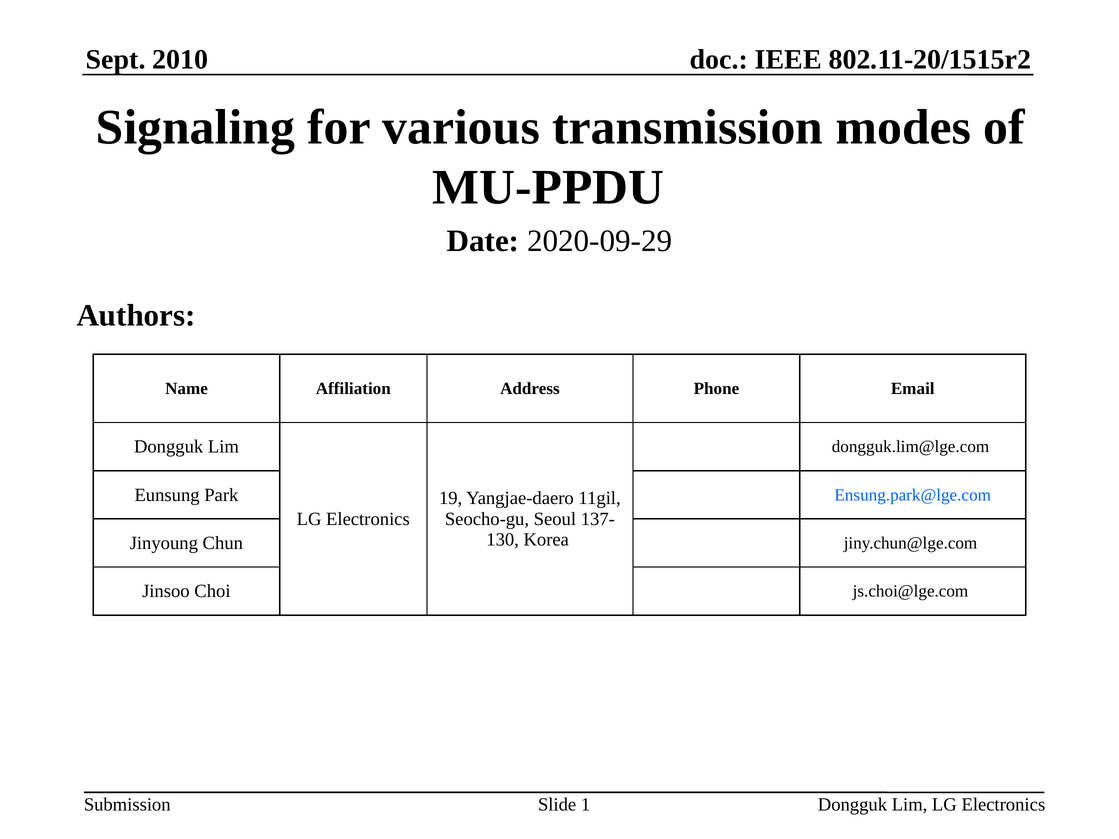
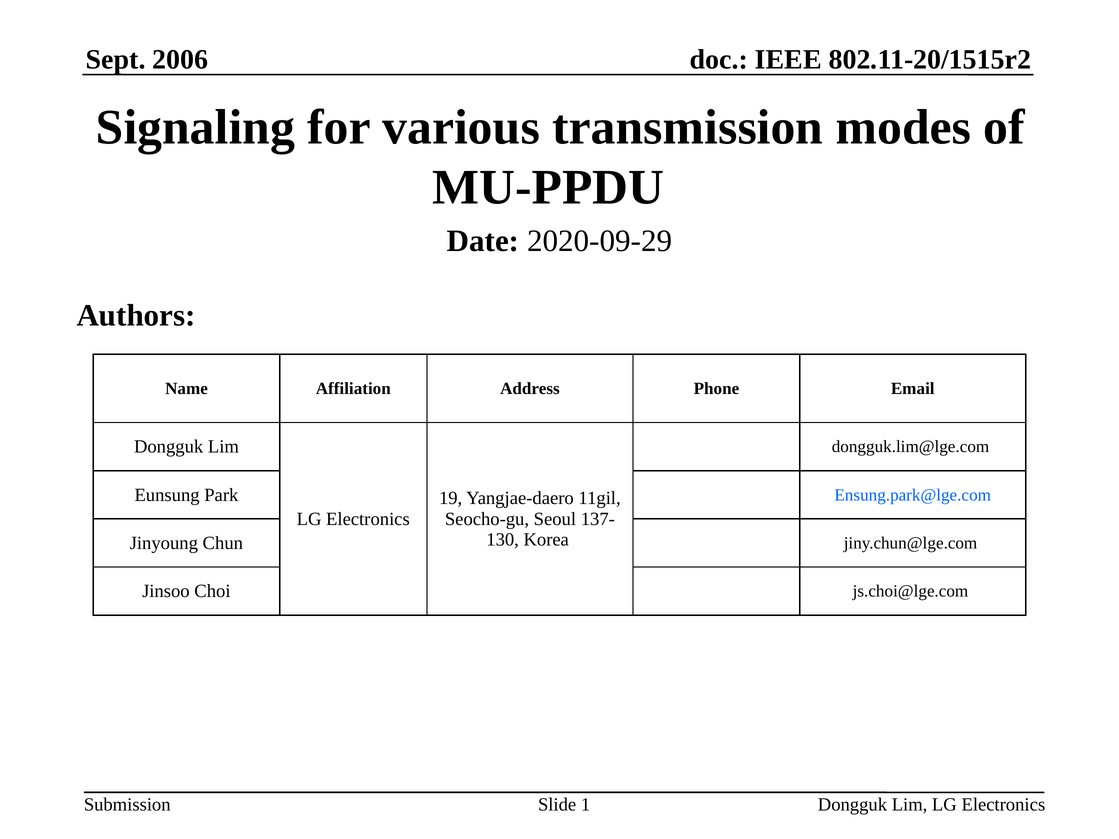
2010: 2010 -> 2006 (180, 60)
